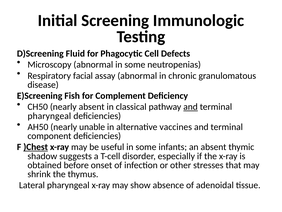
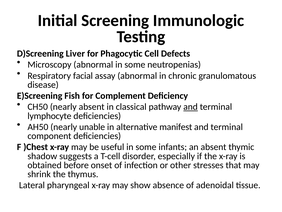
Fluid: Fluid -> Liver (75, 54)
pharyngeal: pharyngeal -> lymphocyte (49, 116)
vaccines: vaccines -> manifest (176, 127)
)Chest underline: present -> none (36, 147)
